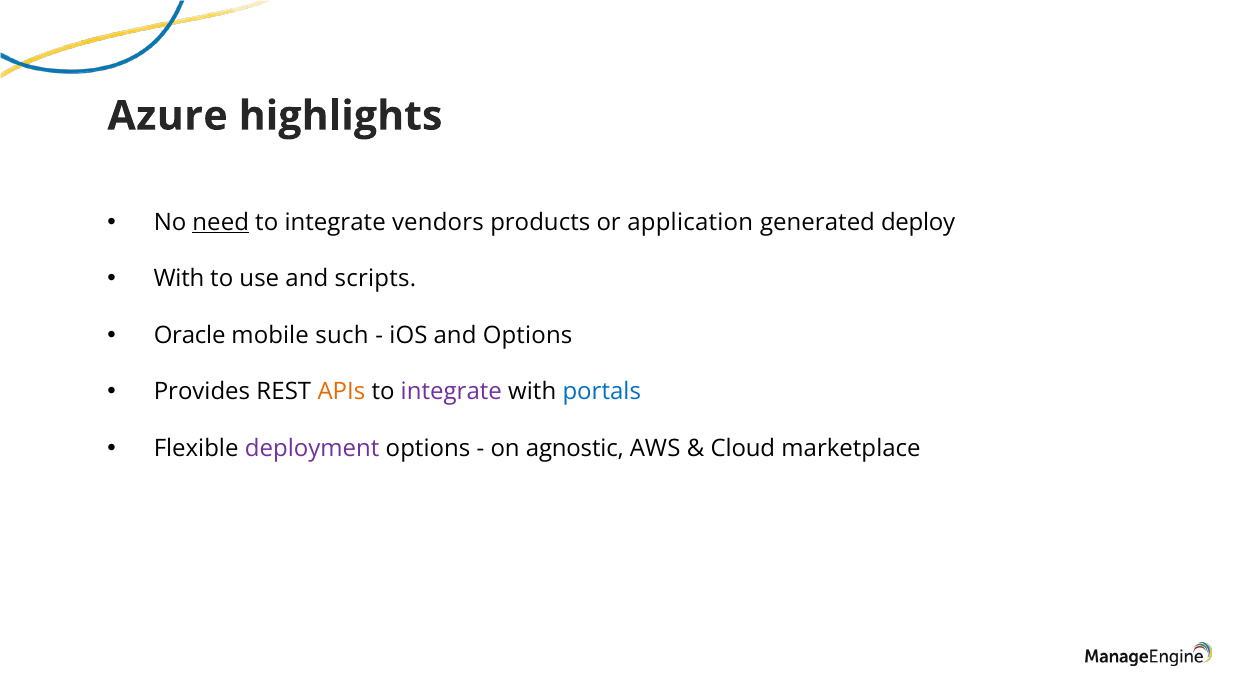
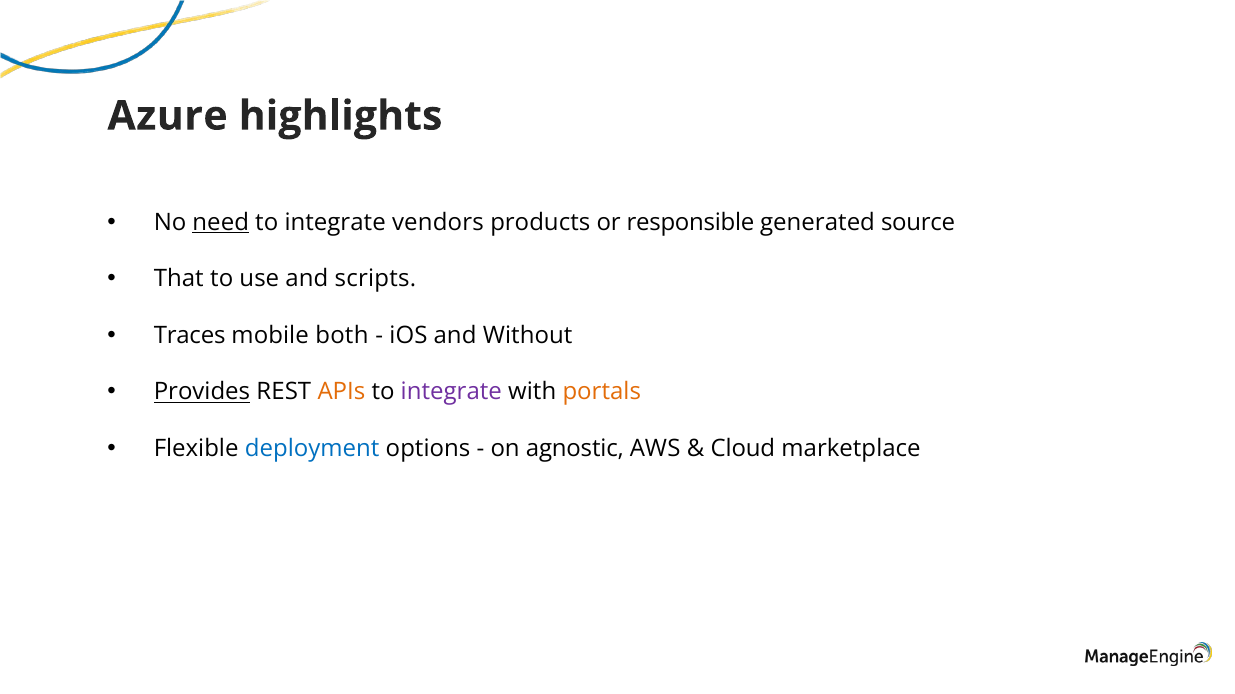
application: application -> responsible (690, 223)
deploy: deploy -> source (918, 223)
With: With -> That (179, 279)
Oracle: Oracle -> Traces (190, 336)
such: such -> both (342, 336)
and Options: Options -> Without (528, 336)
Provides underline: none -> present (202, 392)
portals colour: blue -> orange (602, 392)
deployment colour: purple -> blue (312, 449)
